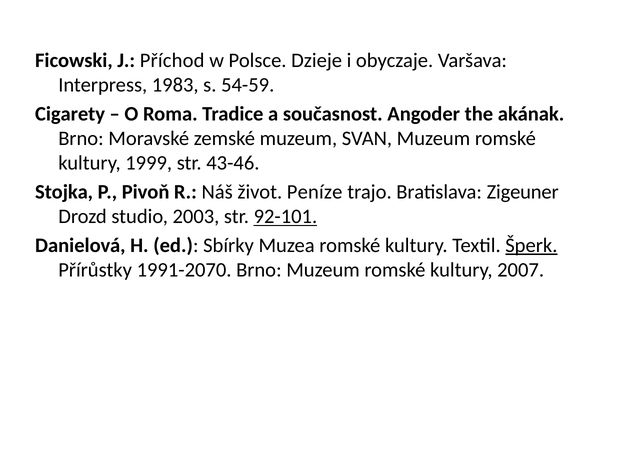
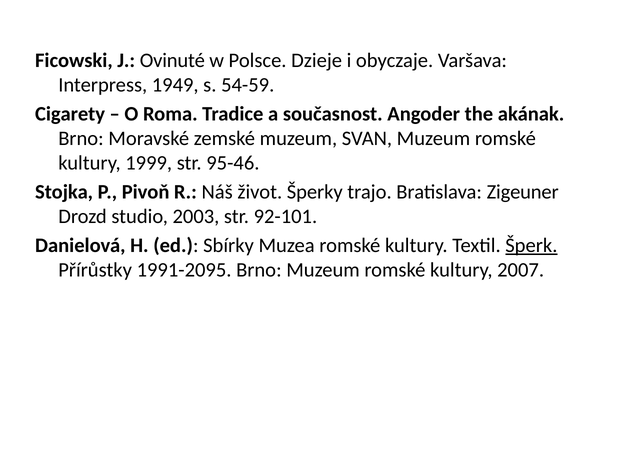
Příchod: Příchod -> Ovinuté (172, 60)
1983: 1983 -> 1949 (175, 85)
43-46: 43-46 -> 95-46 (233, 163)
Peníze: Peníze -> Šperky (315, 192)
92-101 underline: present -> none (285, 217)
1991-2070: 1991-2070 -> 1991-2095 (184, 270)
